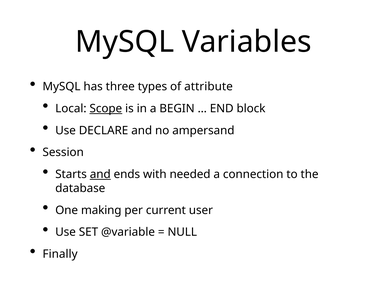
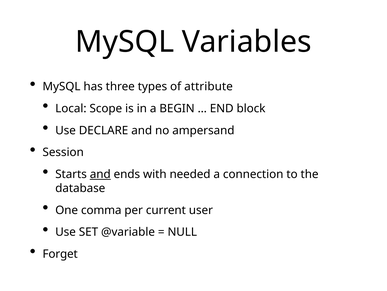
Scope underline: present -> none (106, 108)
making: making -> comma (101, 210)
Finally: Finally -> Forget (60, 253)
